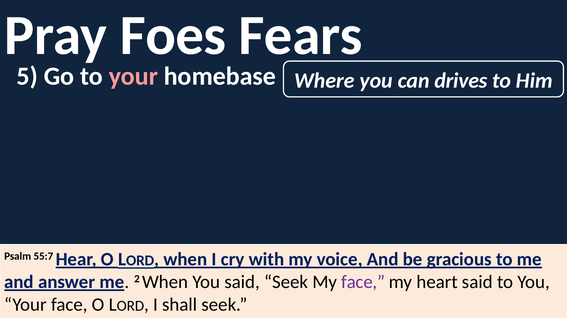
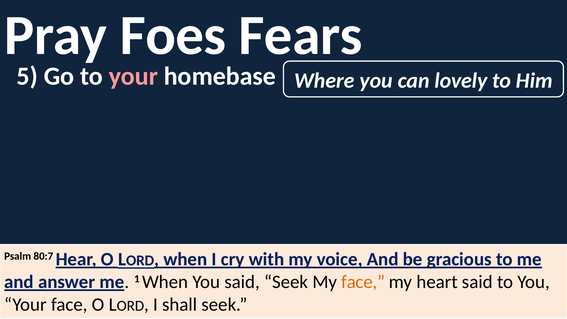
drives: drives -> lovely (461, 80)
55:7: 55:7 -> 80:7 (43, 256)
2: 2 -> 1 (137, 279)
face colour: purple -> orange (363, 282)
